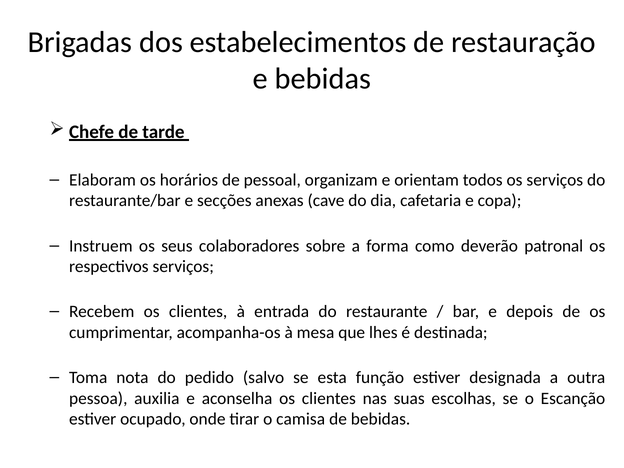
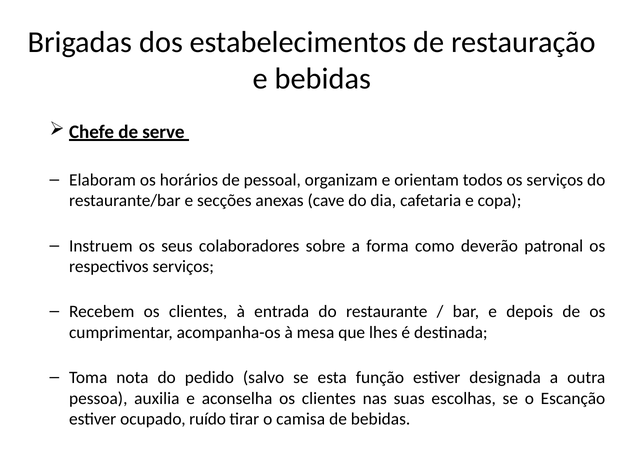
tarde: tarde -> serve (163, 132)
onde: onde -> ruído (208, 419)
